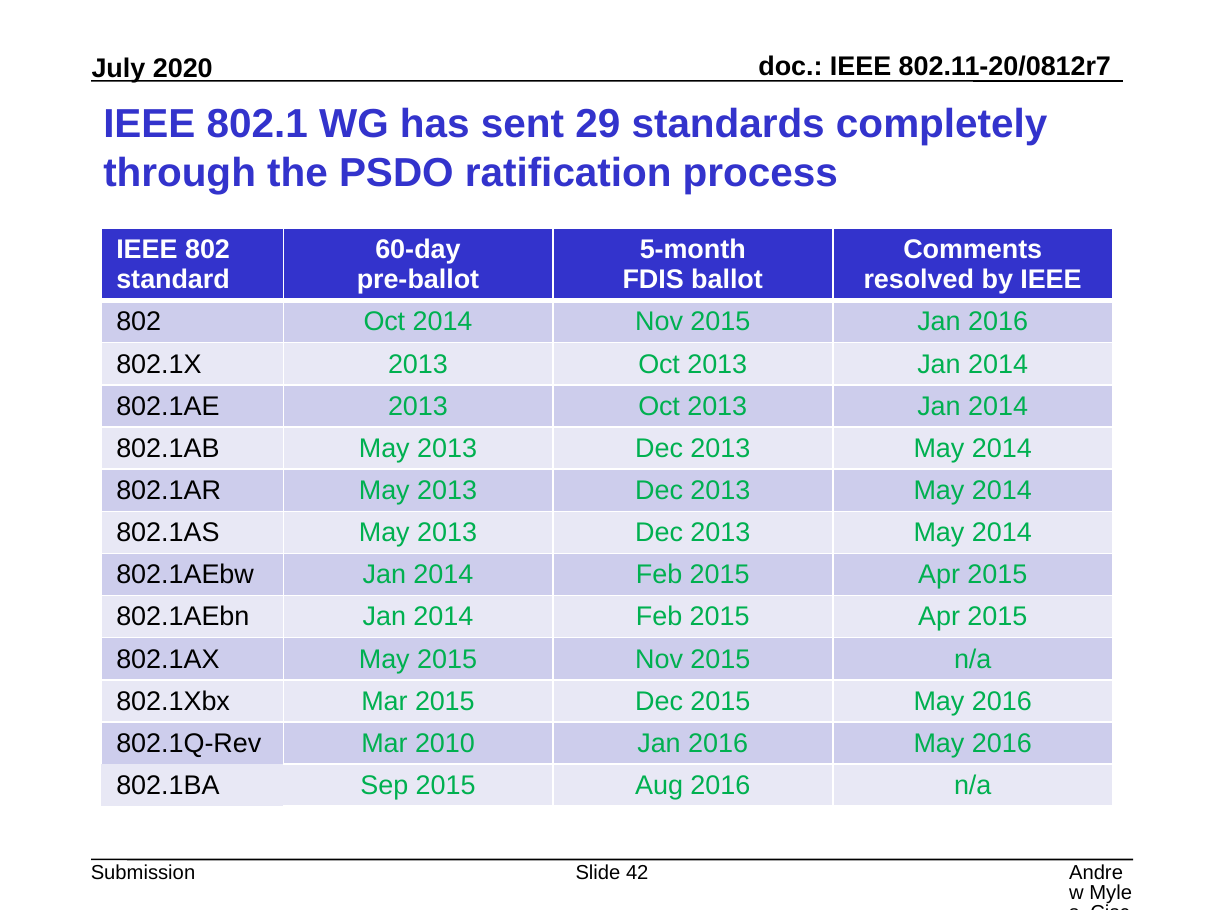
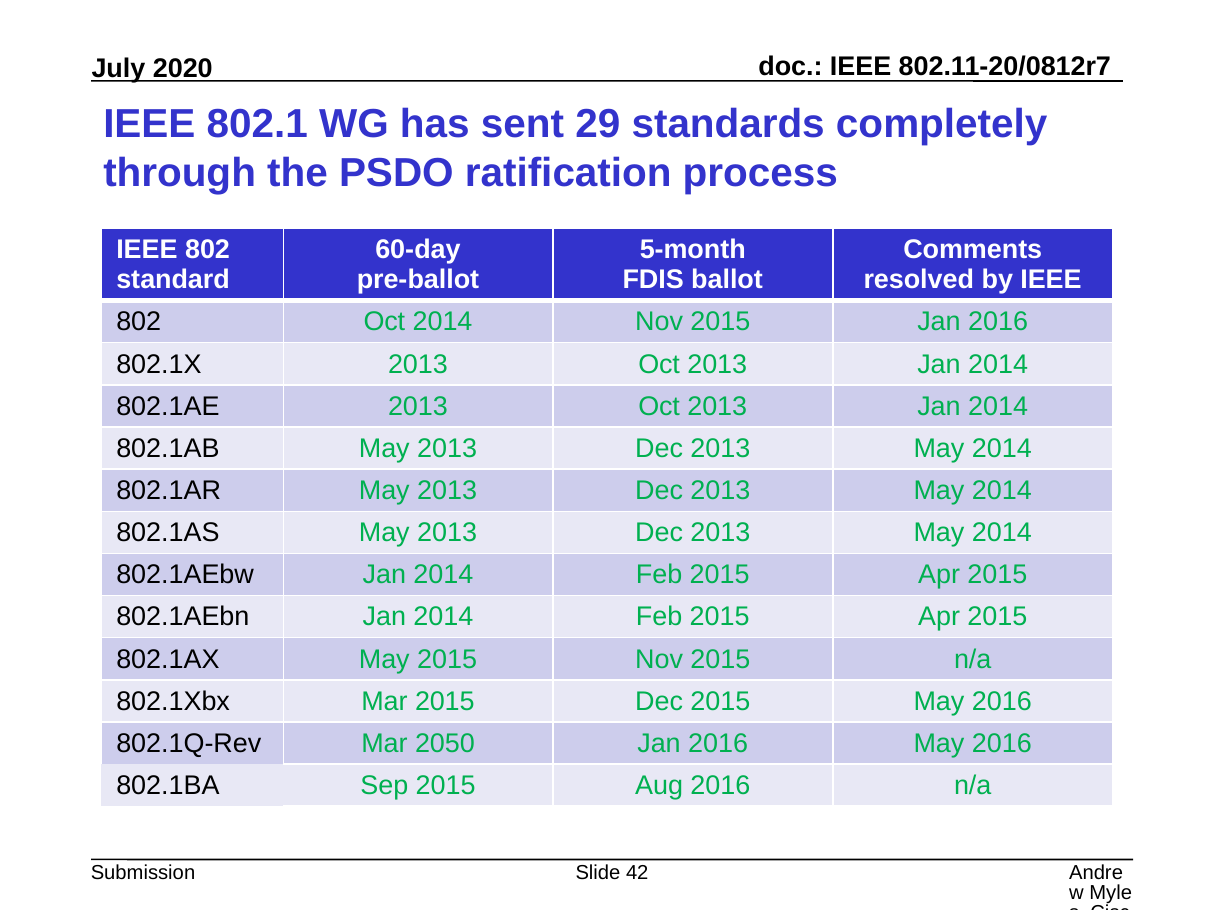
2010: 2010 -> 2050 (445, 744)
